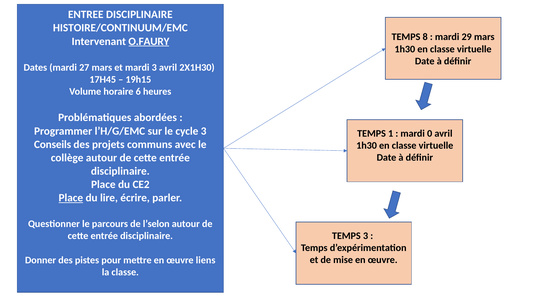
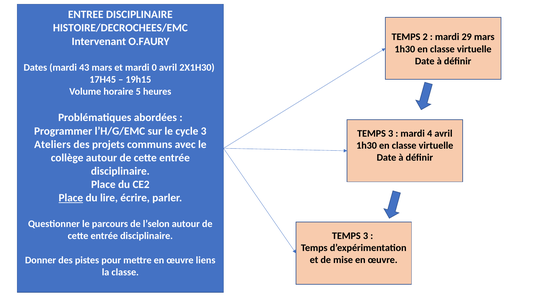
HISTOIRE/CONTINUUM/EMC: HISTOIRE/CONTINUUM/EMC -> HISTOIRE/DECROCHEES/EMC (120, 28)
8: 8 -> 2 (425, 37)
O.FAURY underline: present -> none (149, 41)
27: 27 -> 43 (84, 67)
mardi 3: 3 -> 0 (154, 67)
6: 6 -> 5 (138, 91)
1: 1 -> 3 (391, 133)
0: 0 -> 4 (430, 133)
Conseils: Conseils -> Ateliers (52, 144)
